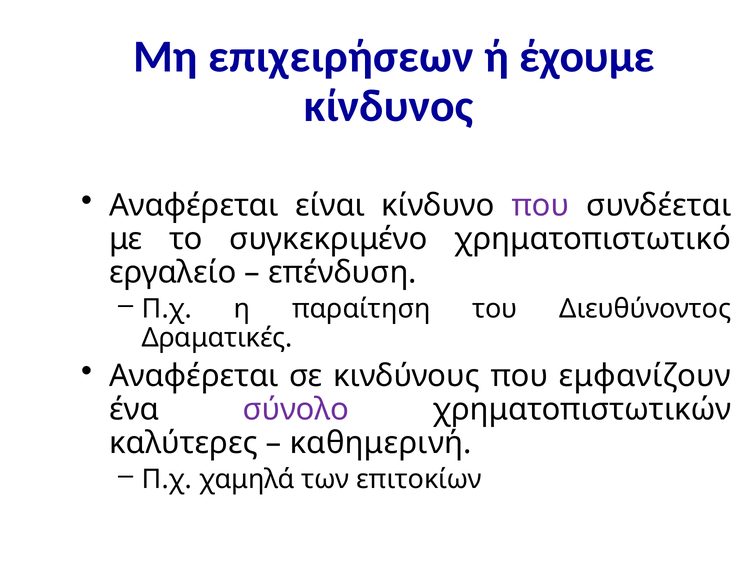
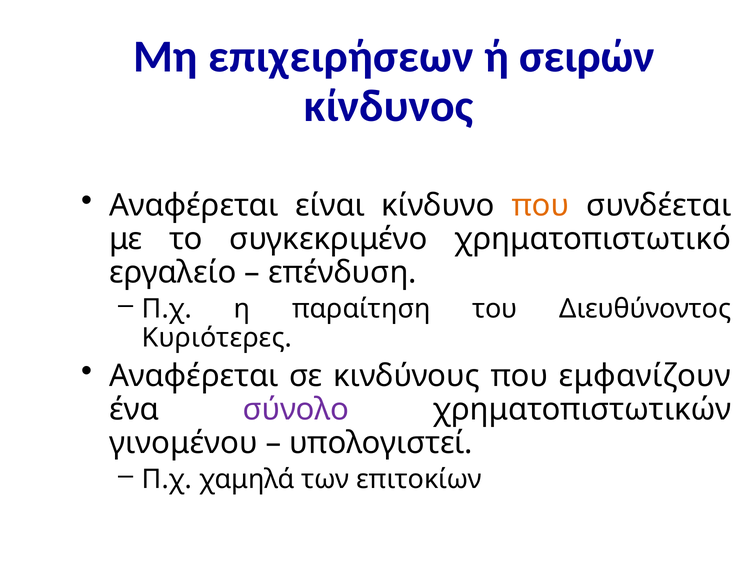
έχουμε: έχουμε -> σειρών (587, 57)
που colour: purple -> orange (540, 205)
Δραματικές: Δραματικές -> Κυριότερες (217, 338)
καλύτερες: καλύτερες -> γινομένου (183, 443)
καθημερινή: καθημερινή -> υπολογιστεί (381, 443)
